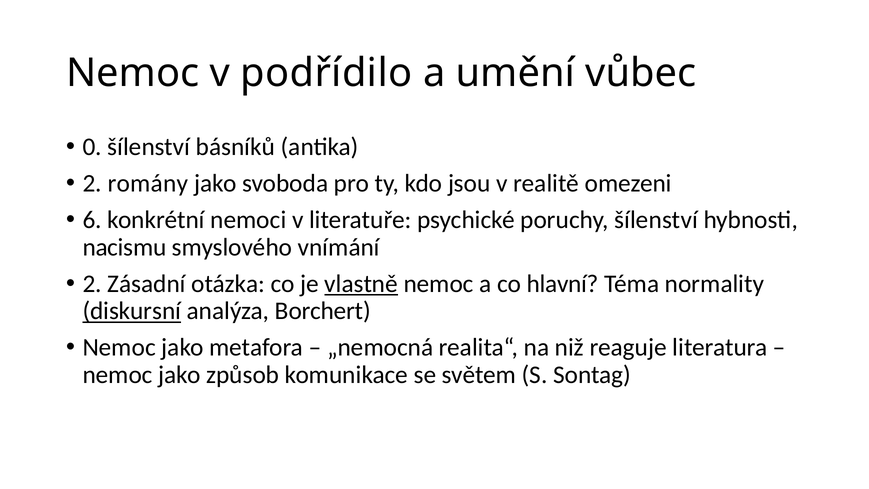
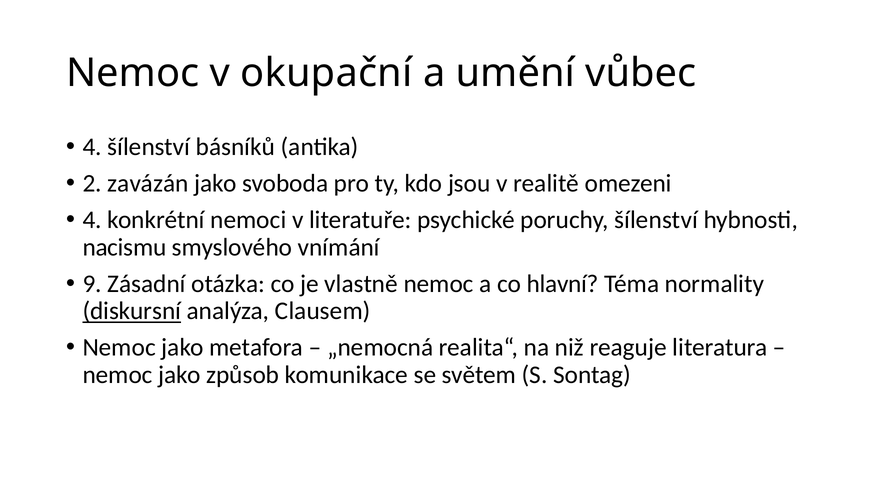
podřídilo: podřídilo -> okupační (326, 73)
0: 0 -> 4 (92, 147)
romány: romány -> zavázán (148, 183)
6: 6 -> 4 (92, 220)
2: 2 -> 9 (92, 284)
vlastně underline: present -> none (361, 284)
Borchert: Borchert -> Clausem (323, 311)
